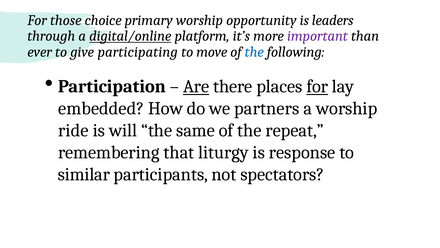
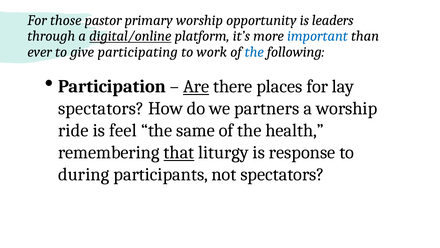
choice: choice -> pastor (103, 20)
important colour: purple -> blue (317, 36)
move: move -> work (212, 52)
for underline: present -> none (317, 86)
embedded: embedded -> spectators (101, 108)
will: will -> feel (123, 130)
repeat: repeat -> health (295, 130)
that underline: none -> present (179, 152)
similar: similar -> during (84, 174)
